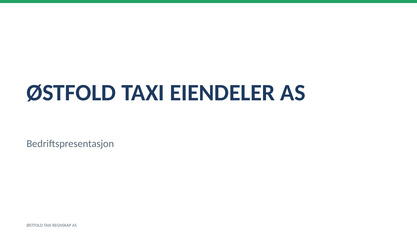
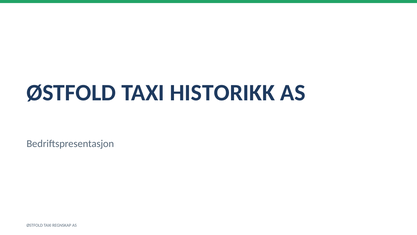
EIENDELER: EIENDELER -> HISTORIKK (222, 92)
